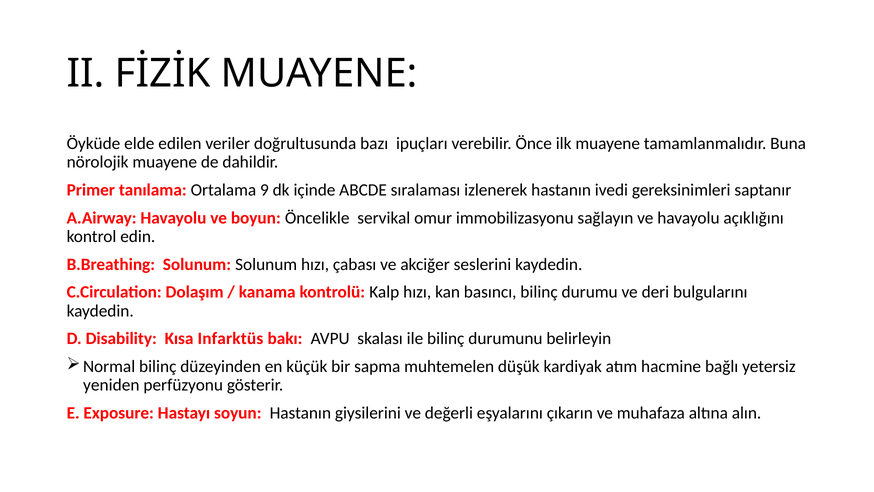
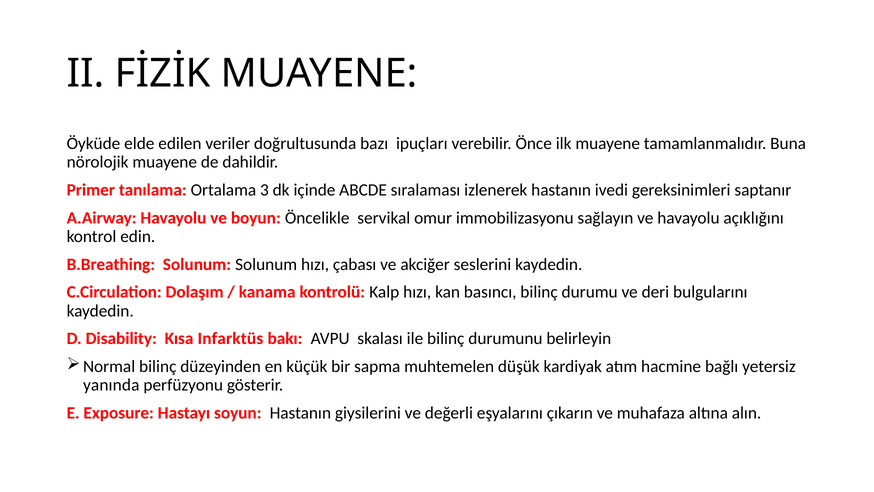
9: 9 -> 3 (264, 190)
yeniden: yeniden -> yanında (111, 385)
